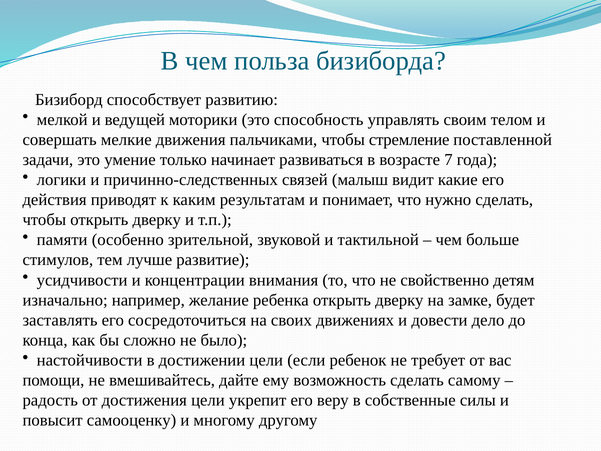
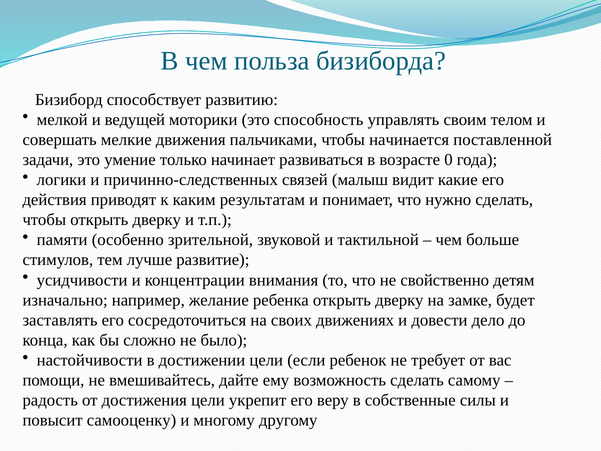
стремление: стремление -> начинается (409, 140)
7: 7 -> 0 (448, 160)
